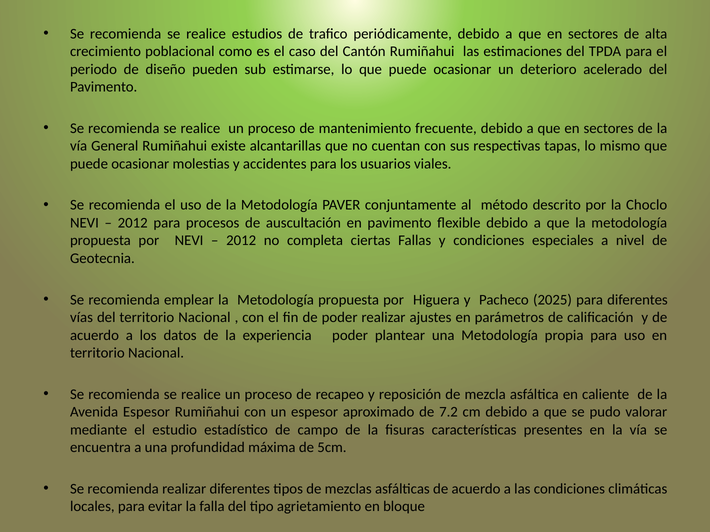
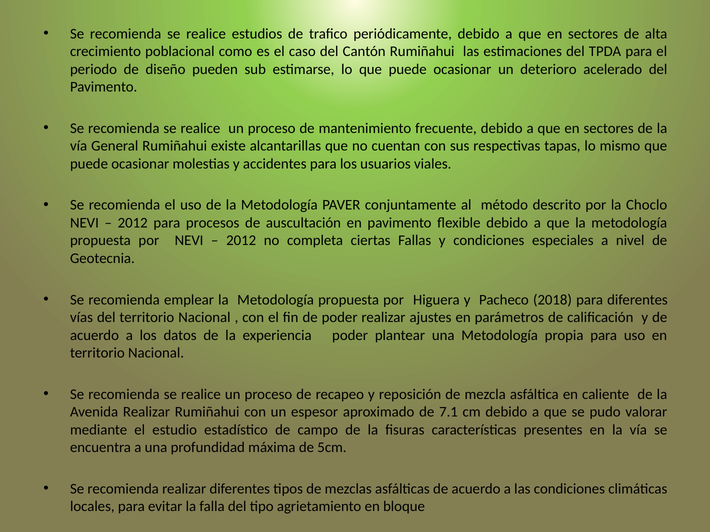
2025: 2025 -> 2018 (552, 300)
Avenida Espesor: Espesor -> Realizar (146, 412)
7.2: 7.2 -> 7.1 (448, 412)
